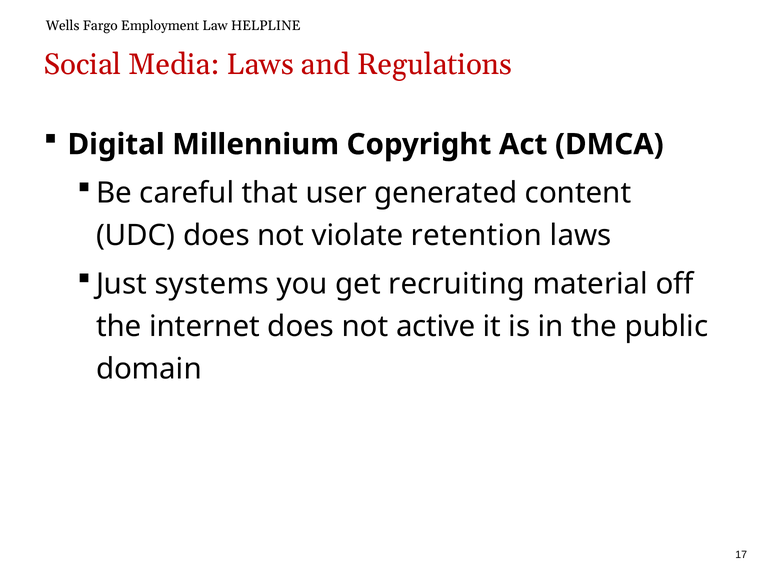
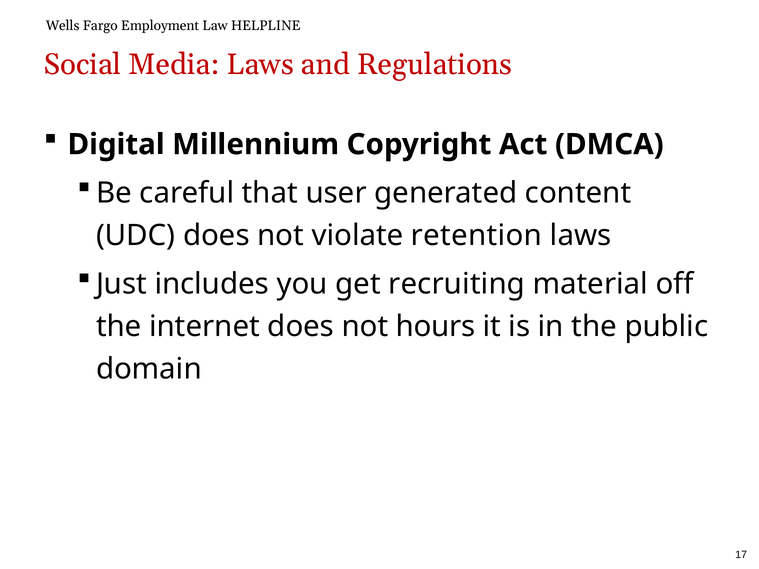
systems: systems -> includes (212, 284)
active: active -> hours (436, 326)
